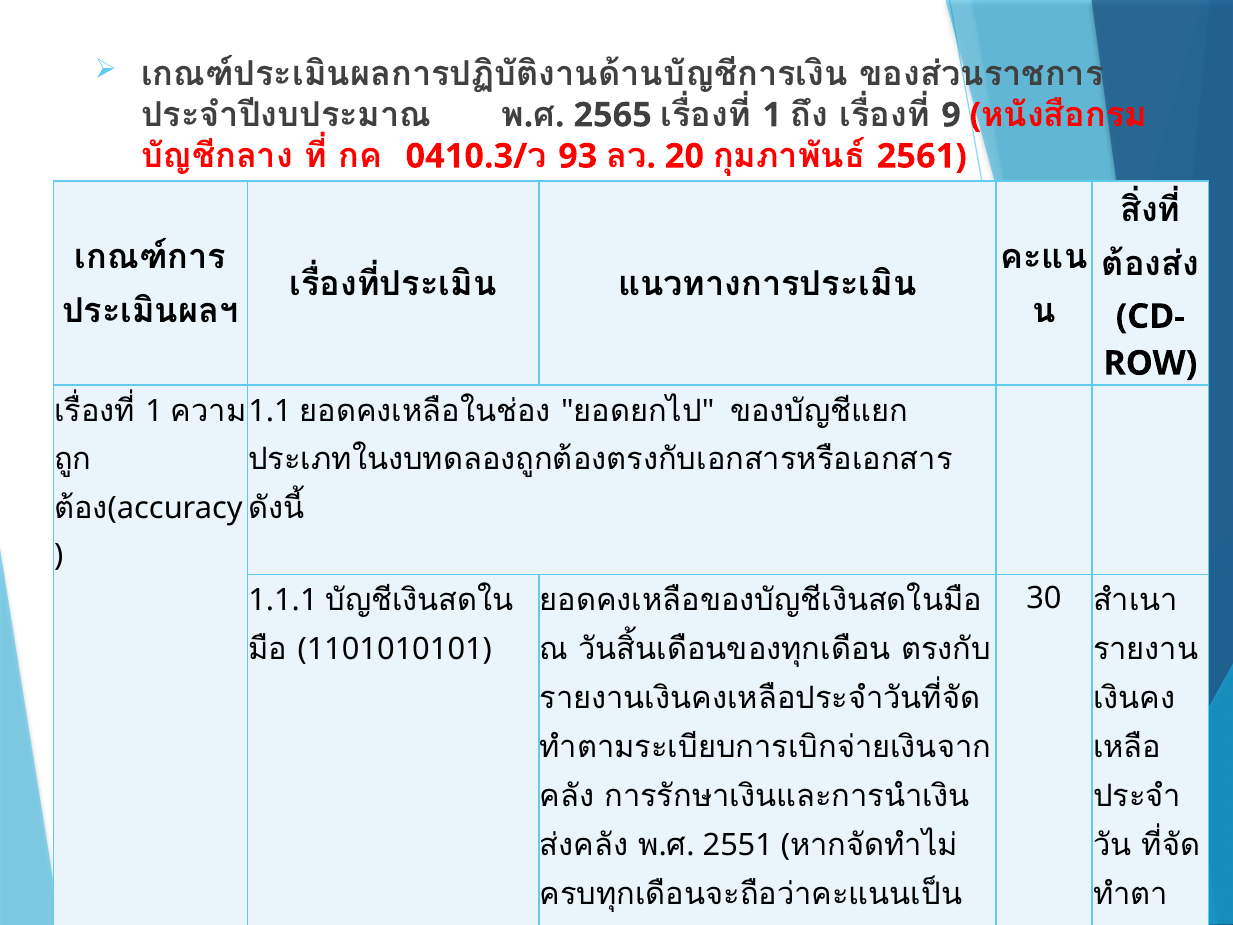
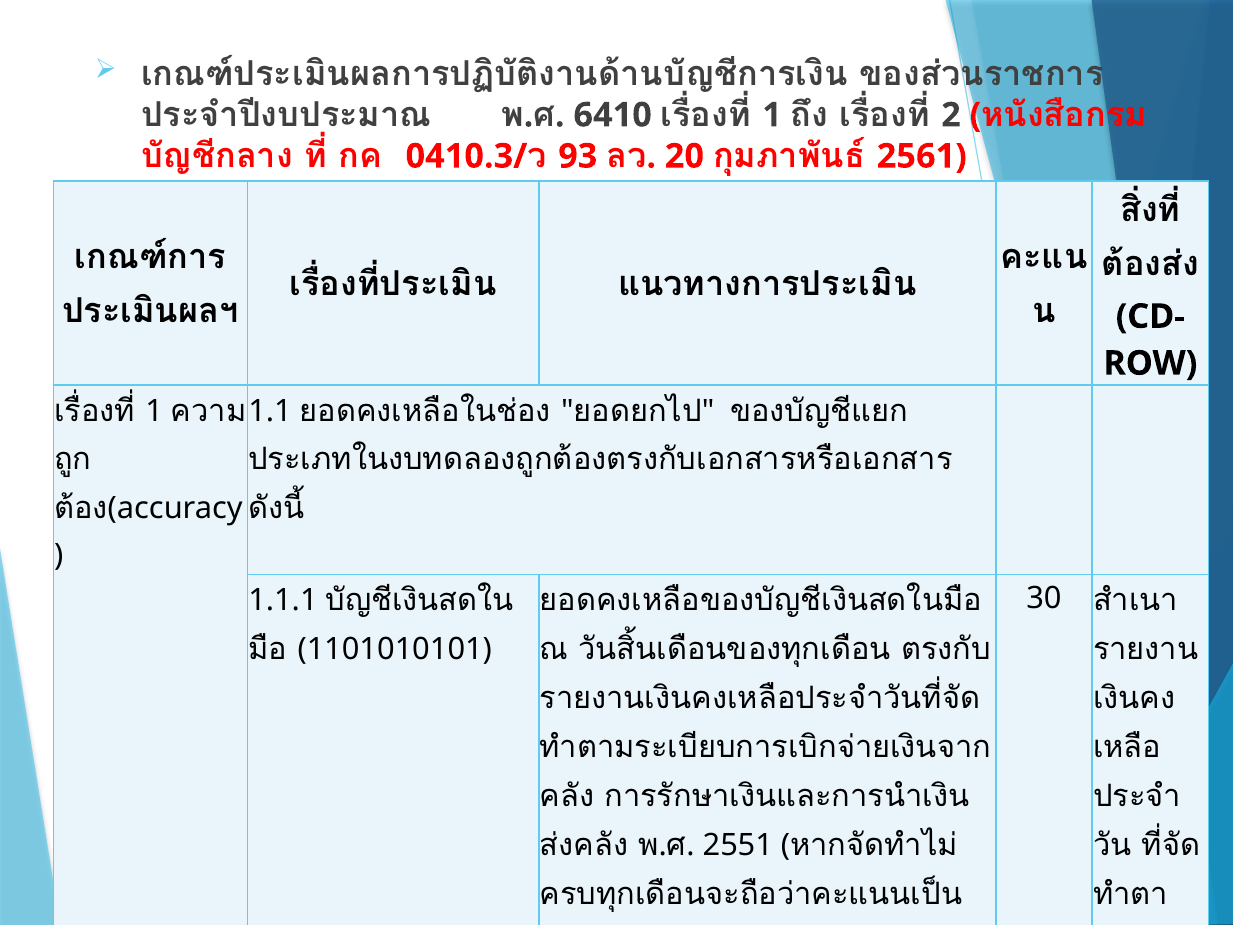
2565: 2565 -> 6410 (613, 115)
9: 9 -> 2 (951, 115)
